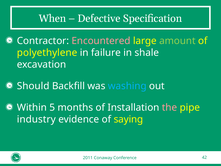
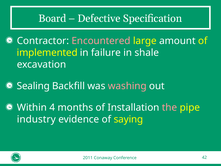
When: When -> Board (52, 18)
amount colour: light green -> white (177, 41)
polyethylene: polyethylene -> implemented (47, 53)
Should: Should -> Sealing (33, 86)
washing colour: light blue -> pink (127, 86)
5: 5 -> 4 (52, 107)
